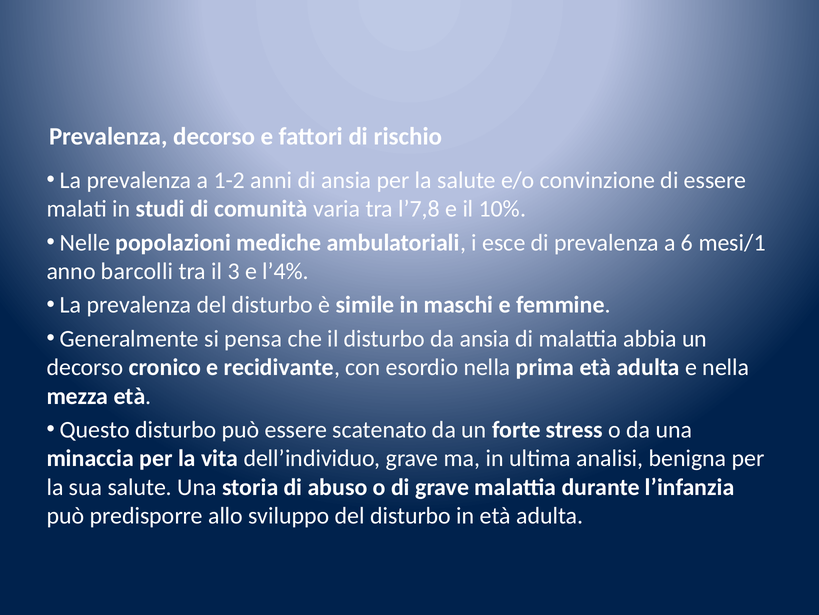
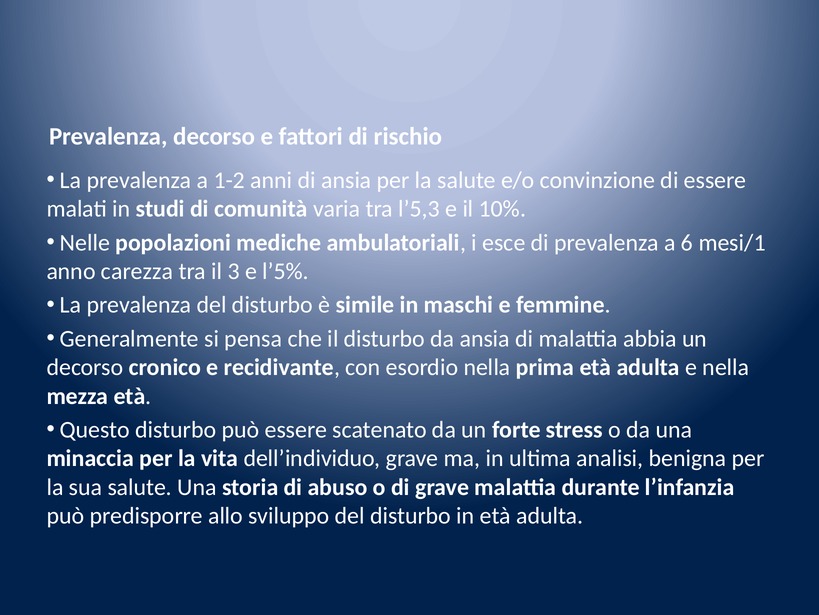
l’7,8: l’7,8 -> l’5,3 (419, 209)
barcolli: barcolli -> carezza (137, 271)
l’4%: l’4% -> l’5% (286, 271)
